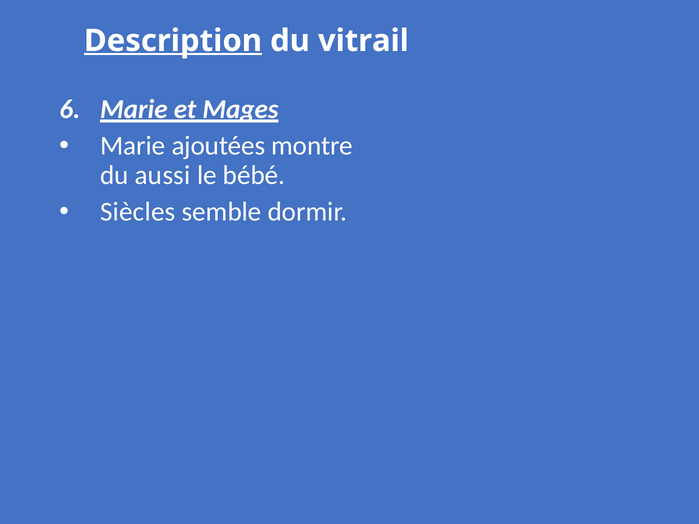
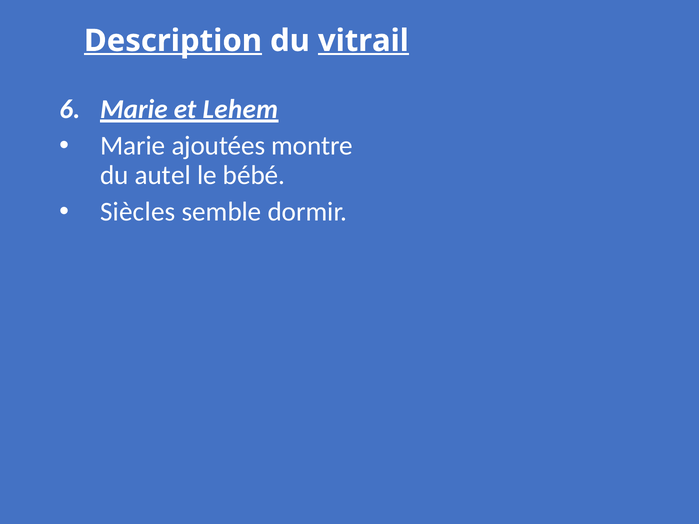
vitrail underline: none -> present (363, 41)
Mages: Mages -> Lehem (240, 109)
aussi: aussi -> autel (163, 175)
